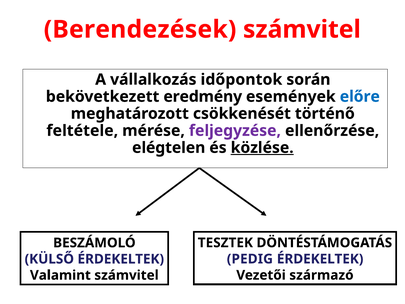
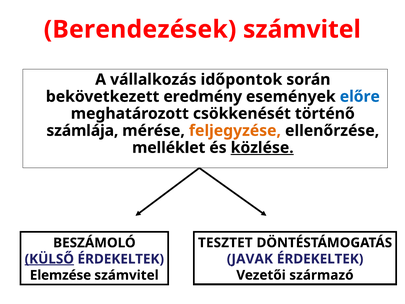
feltétele: feltétele -> számlája (82, 131)
feljegyzése colour: purple -> orange (235, 131)
elégtelen: elégtelen -> melléklet (169, 148)
TESZTEK: TESZTEK -> TESZTET (225, 243)
PEDIG: PEDIG -> JAVAK (250, 259)
KÜLSŐ underline: none -> present (49, 259)
Valamint: Valamint -> Elemzése (60, 275)
